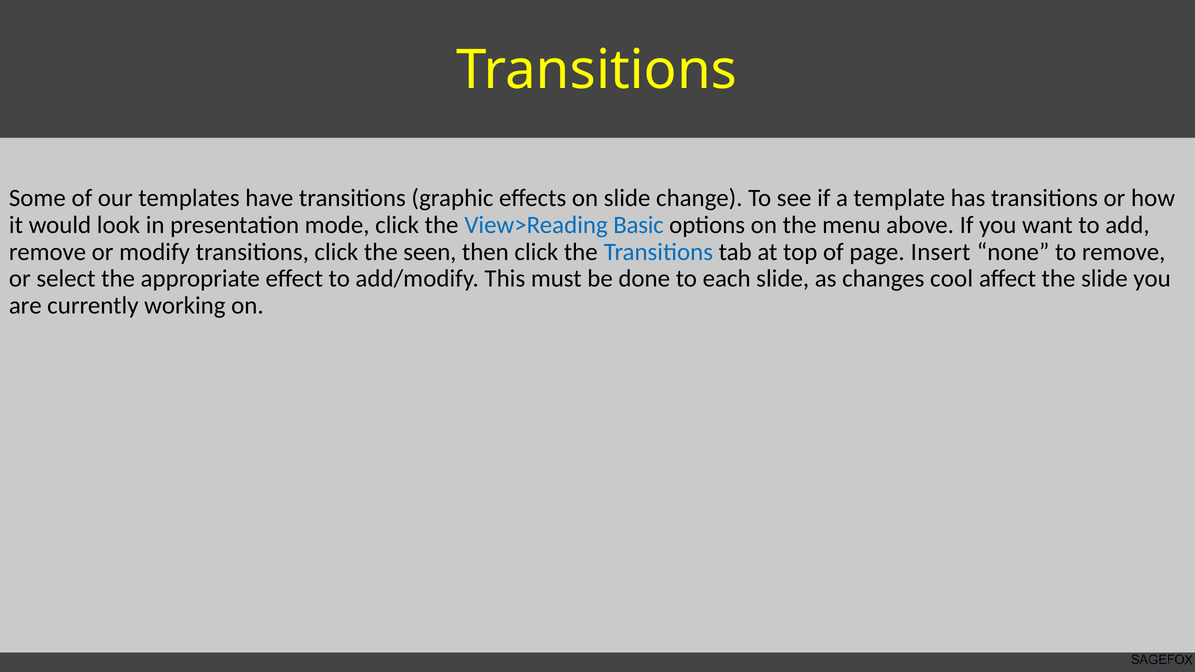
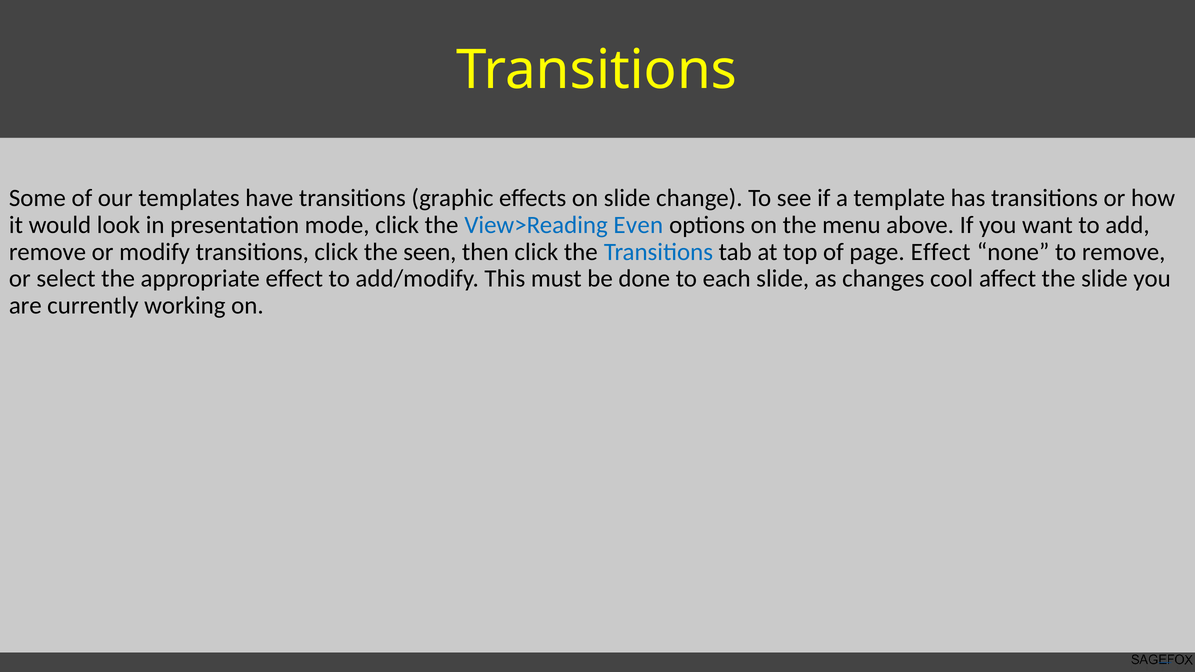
Basic: Basic -> Even (638, 225)
page Insert: Insert -> Effect (941, 252)
